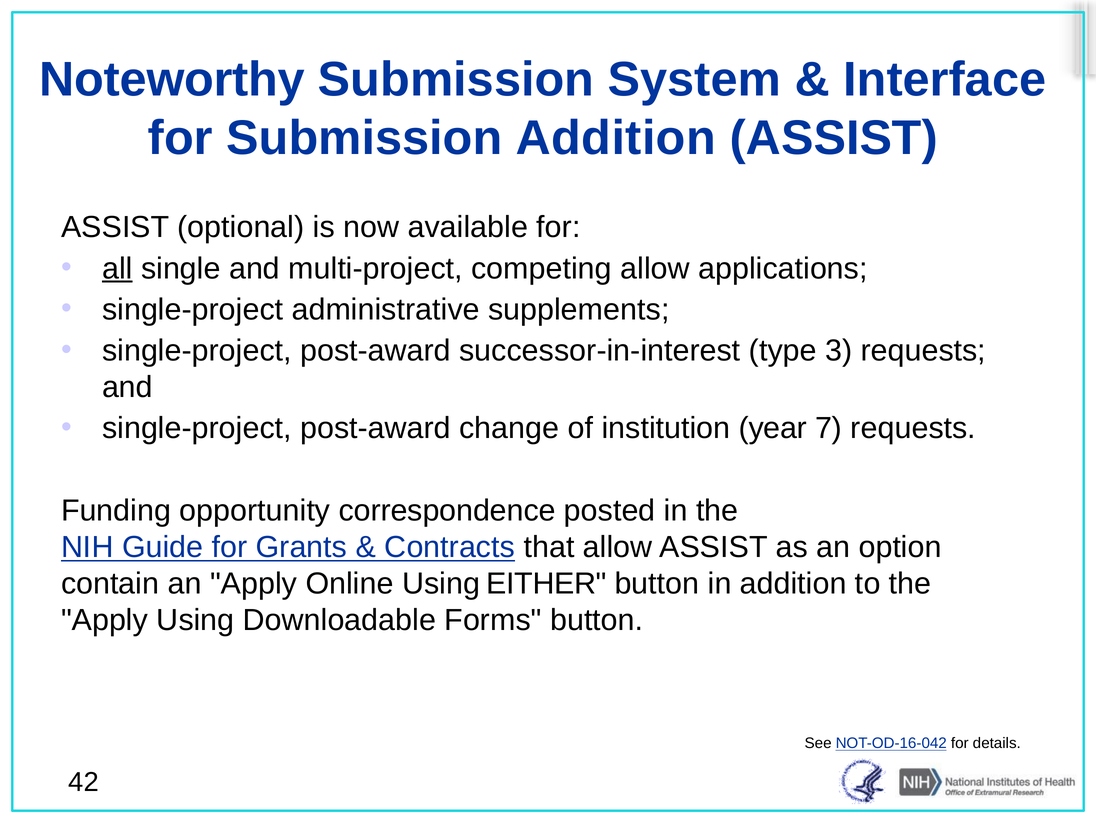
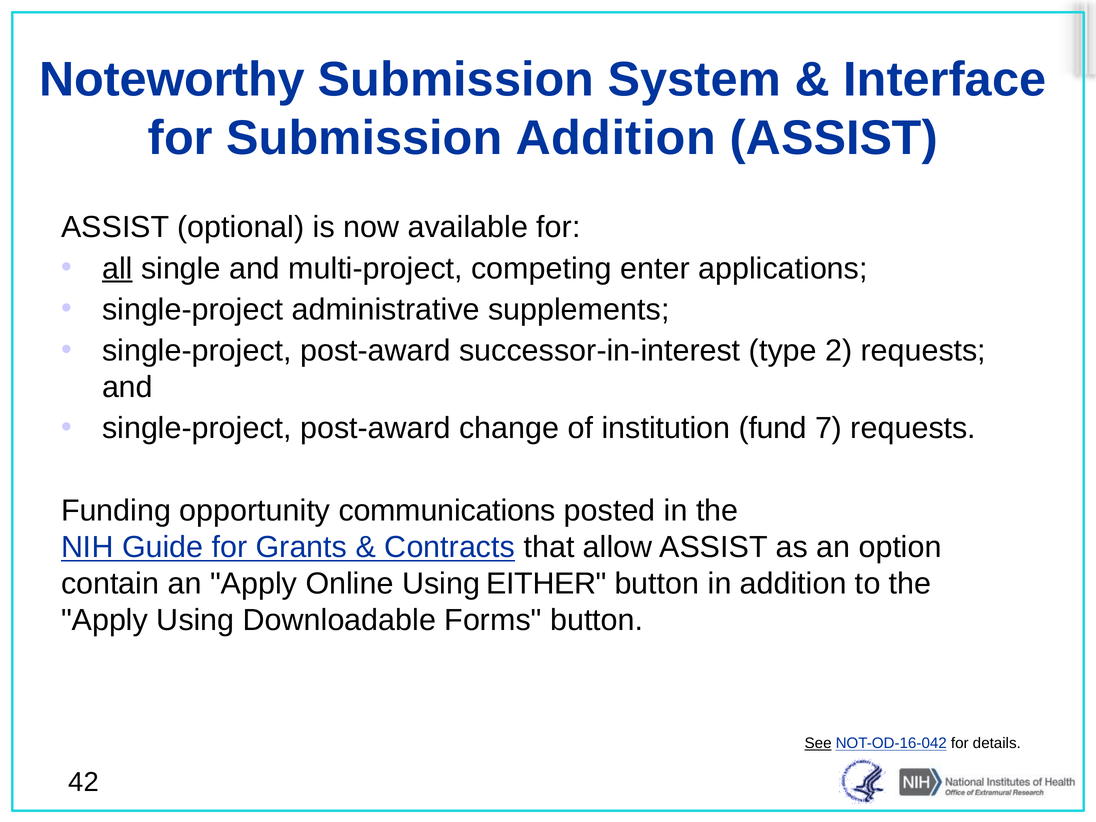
competing allow: allow -> enter (655, 268)
3: 3 -> 2 (839, 351)
year: year -> fund (773, 428)
correspondence: correspondence -> communications (447, 511)
See underline: none -> present (818, 743)
